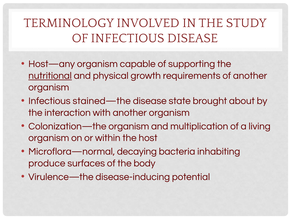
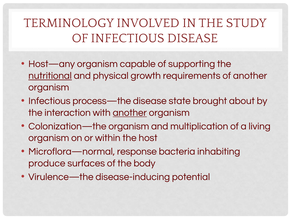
stained—the: stained—the -> process—the (102, 101)
another underline: none -> present (130, 112)
decaying: decaying -> response (137, 151)
